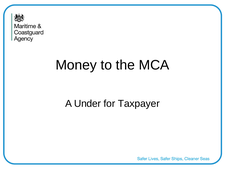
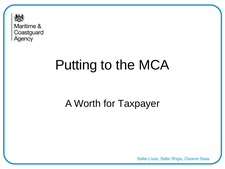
Money: Money -> Putting (76, 65)
Under: Under -> Worth (87, 103)
